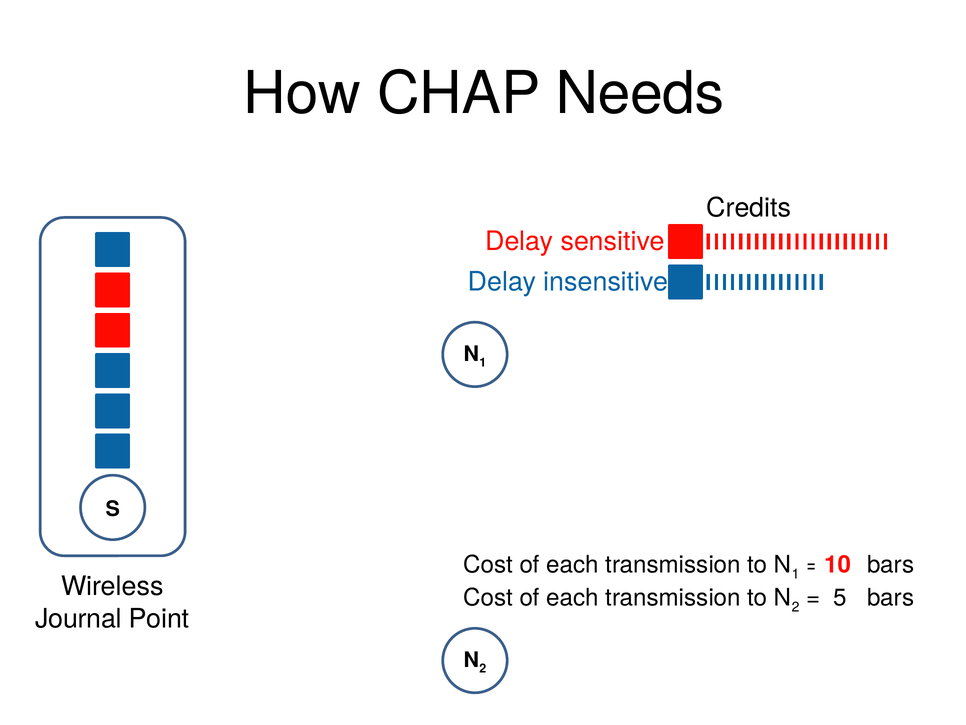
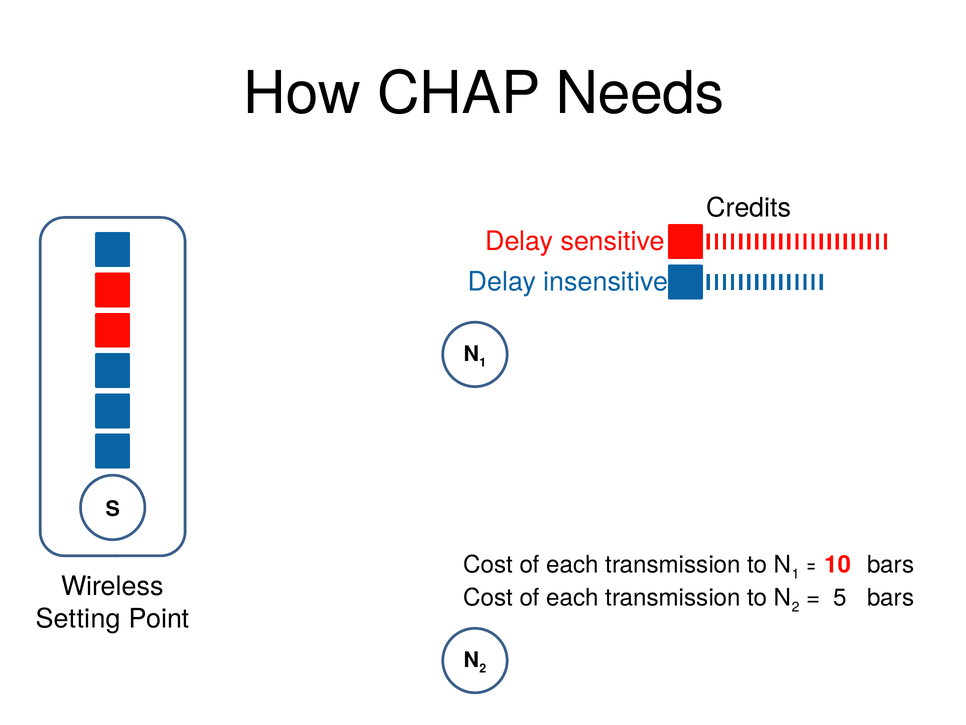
Journal: Journal -> Setting (78, 618)
